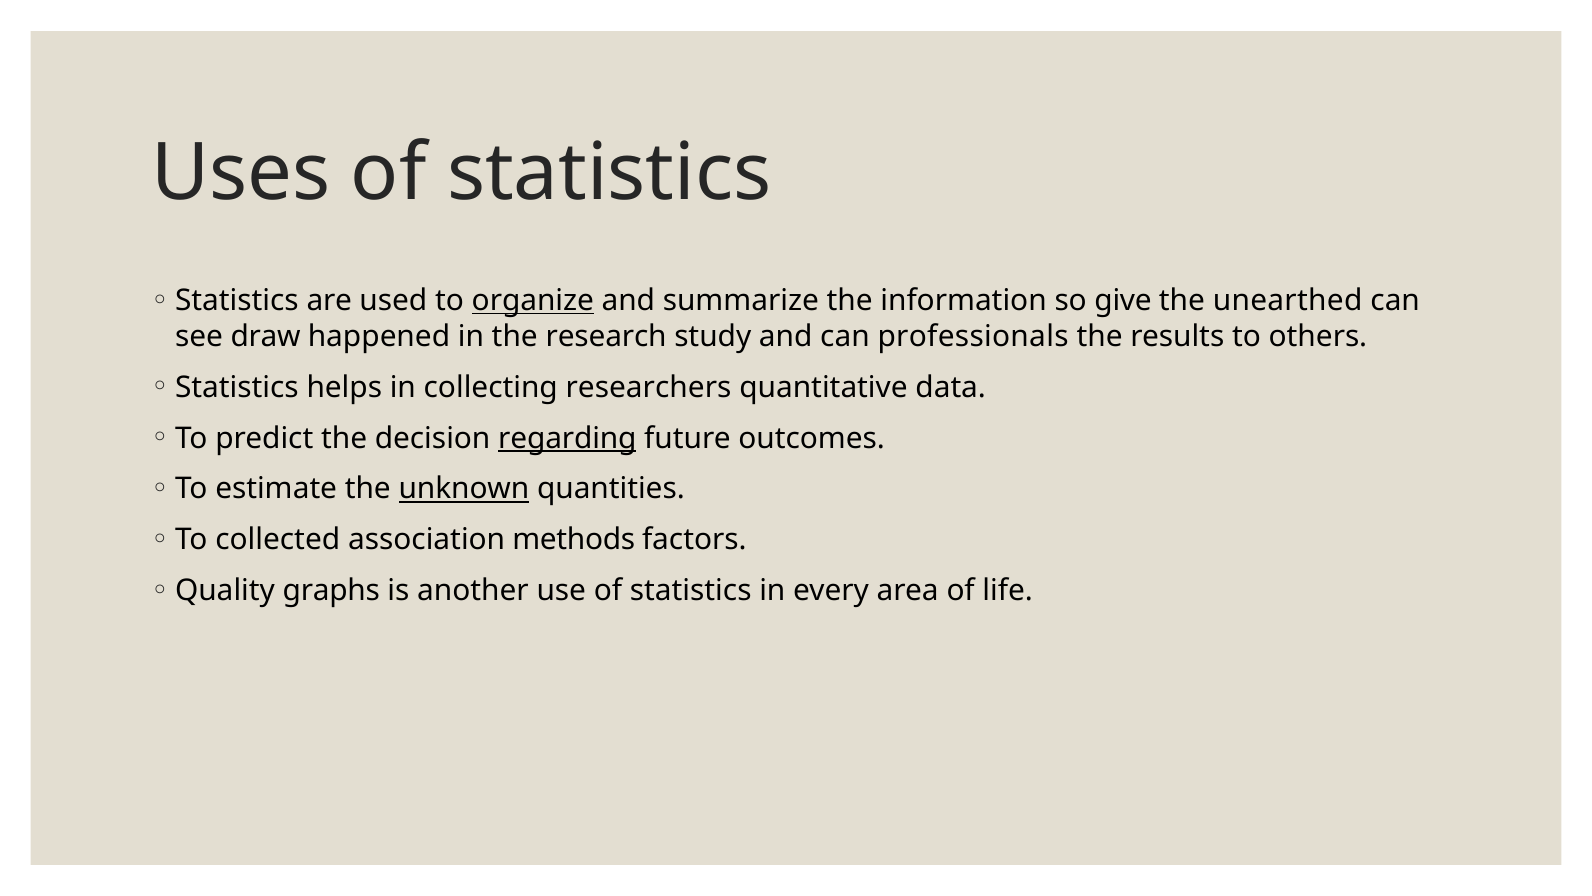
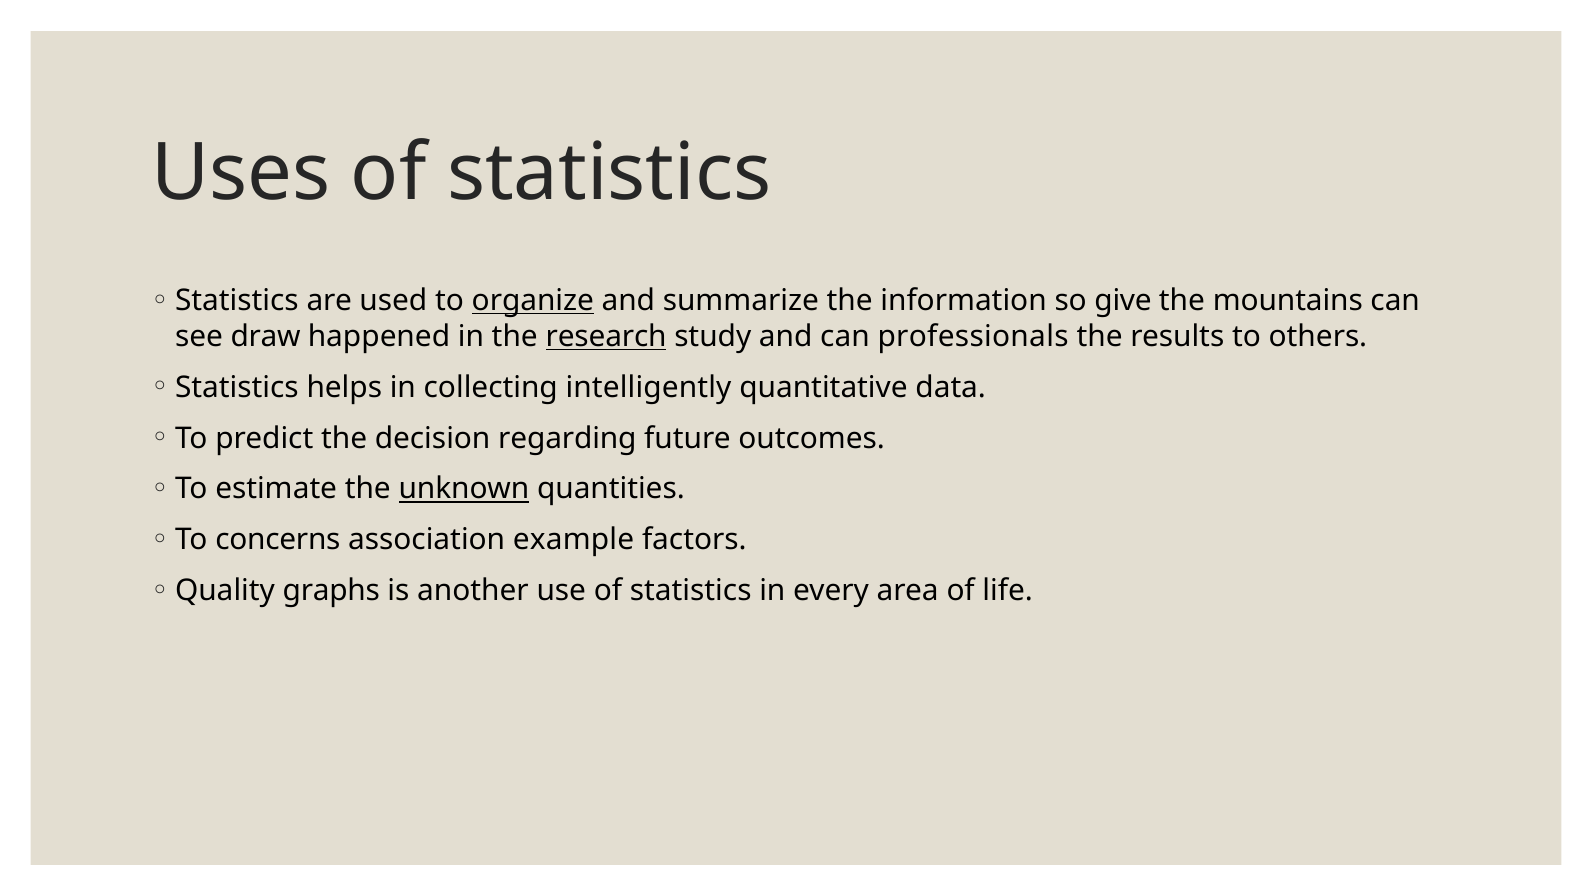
unearthed: unearthed -> mountains (1288, 301)
research underline: none -> present (606, 336)
researchers: researchers -> intelligently (648, 387)
regarding underline: present -> none (567, 438)
collected: collected -> concerns (278, 539)
methods: methods -> example (573, 539)
